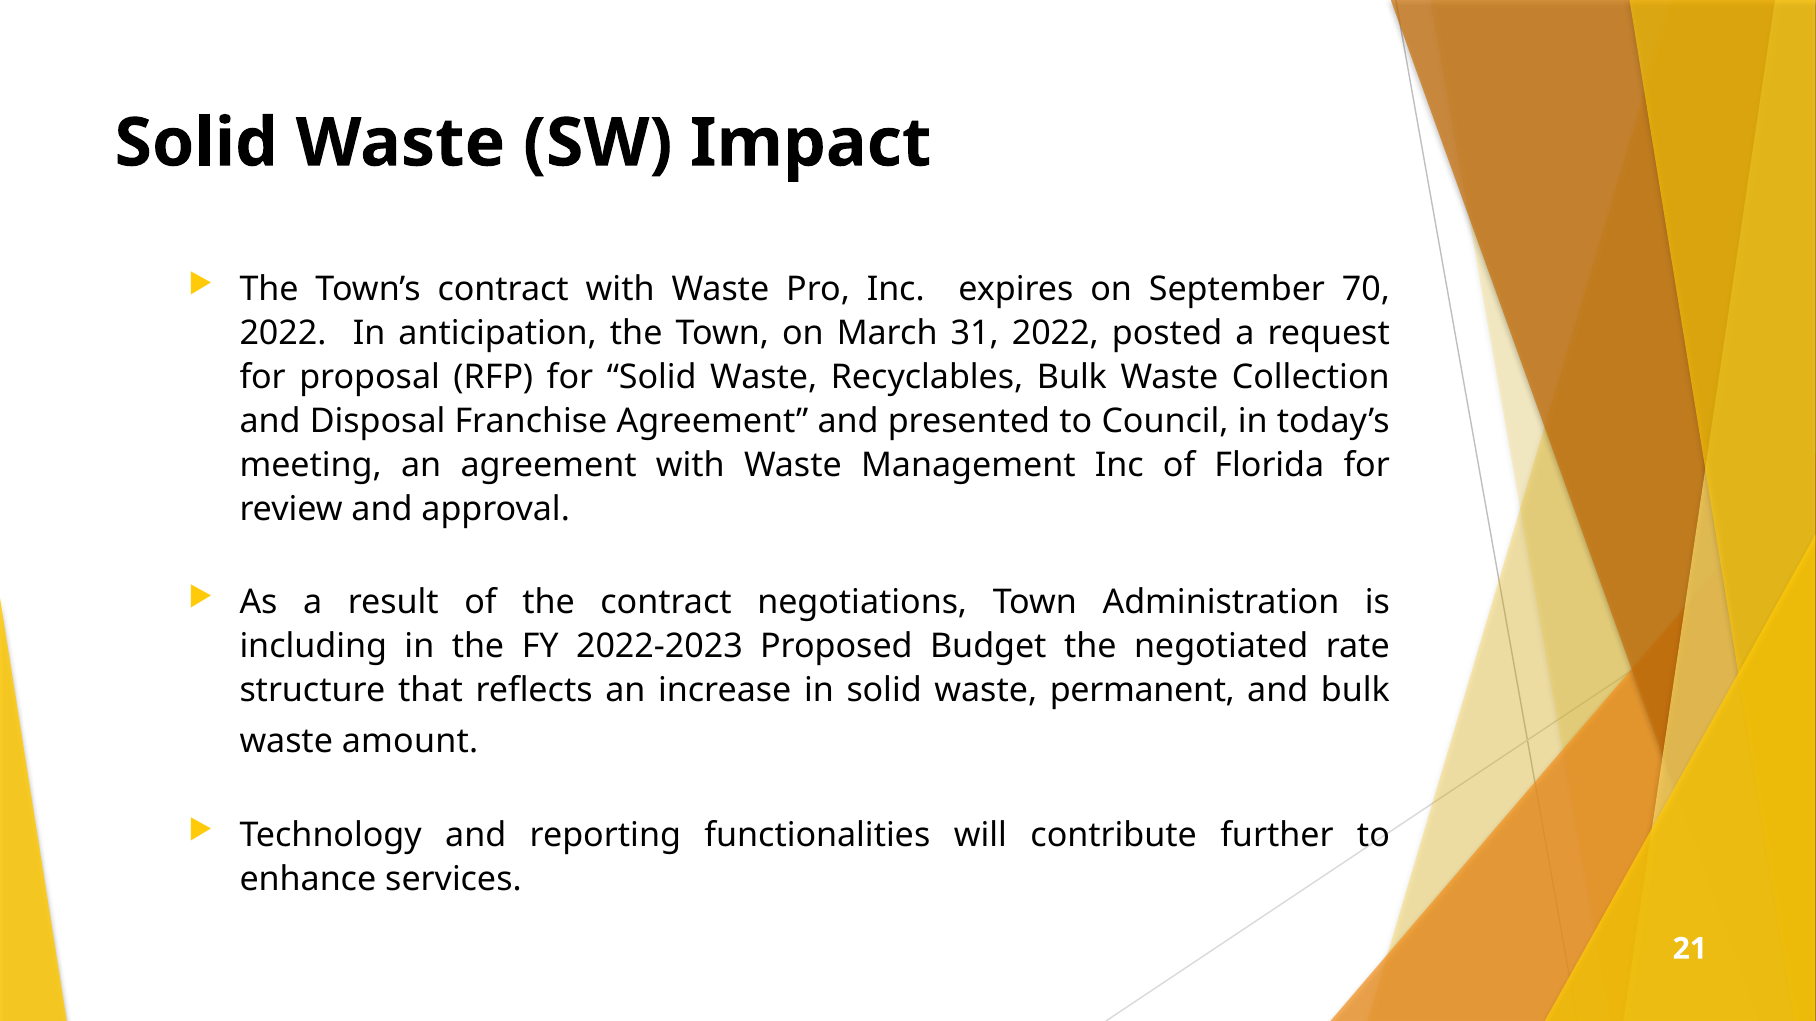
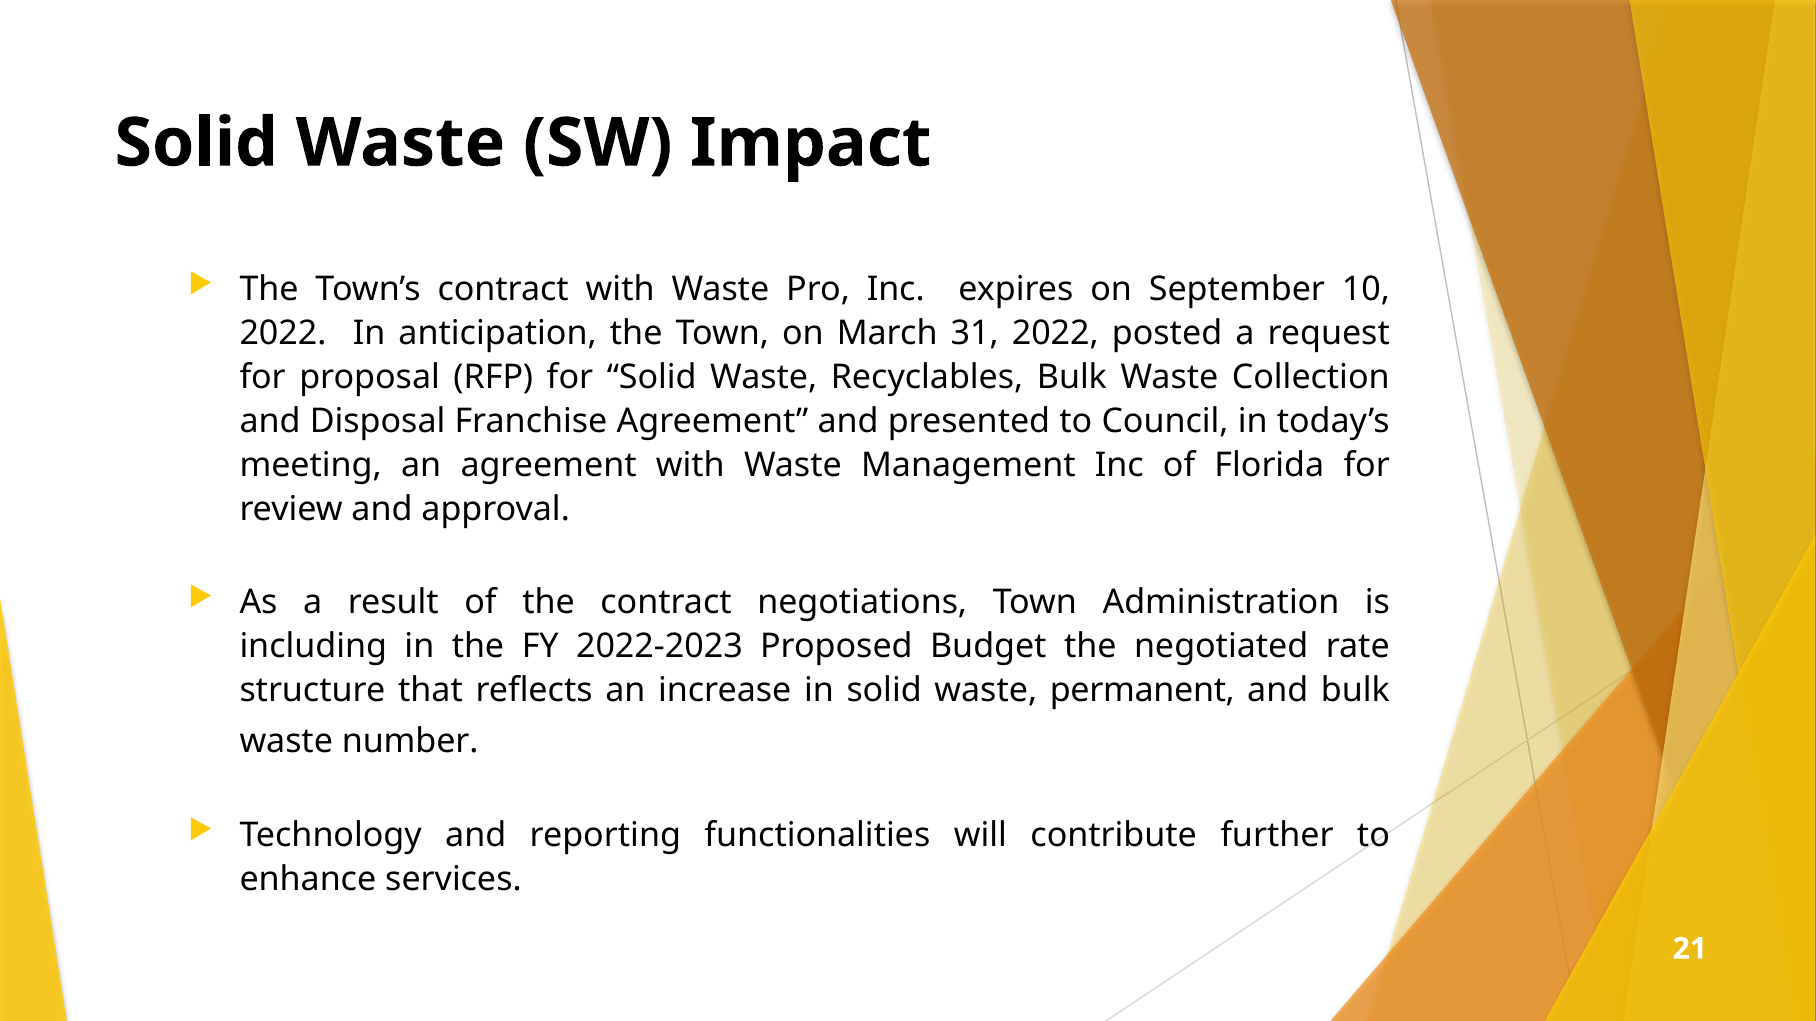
70: 70 -> 10 (1366, 289)
amount: amount -> number (410, 741)
